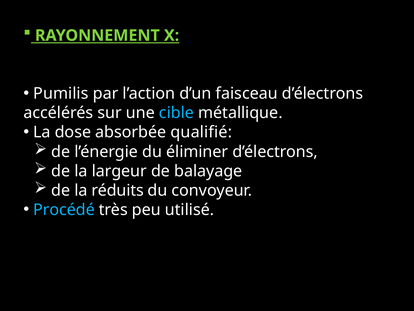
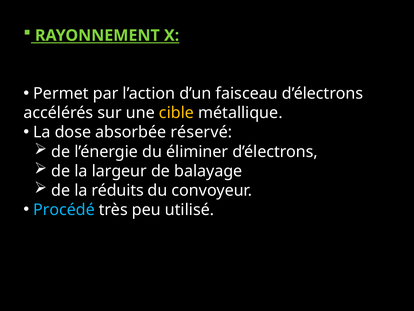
Pumilis: Pumilis -> Permet (61, 93)
cible colour: light blue -> yellow (176, 113)
qualifié: qualifié -> réservé (201, 132)
